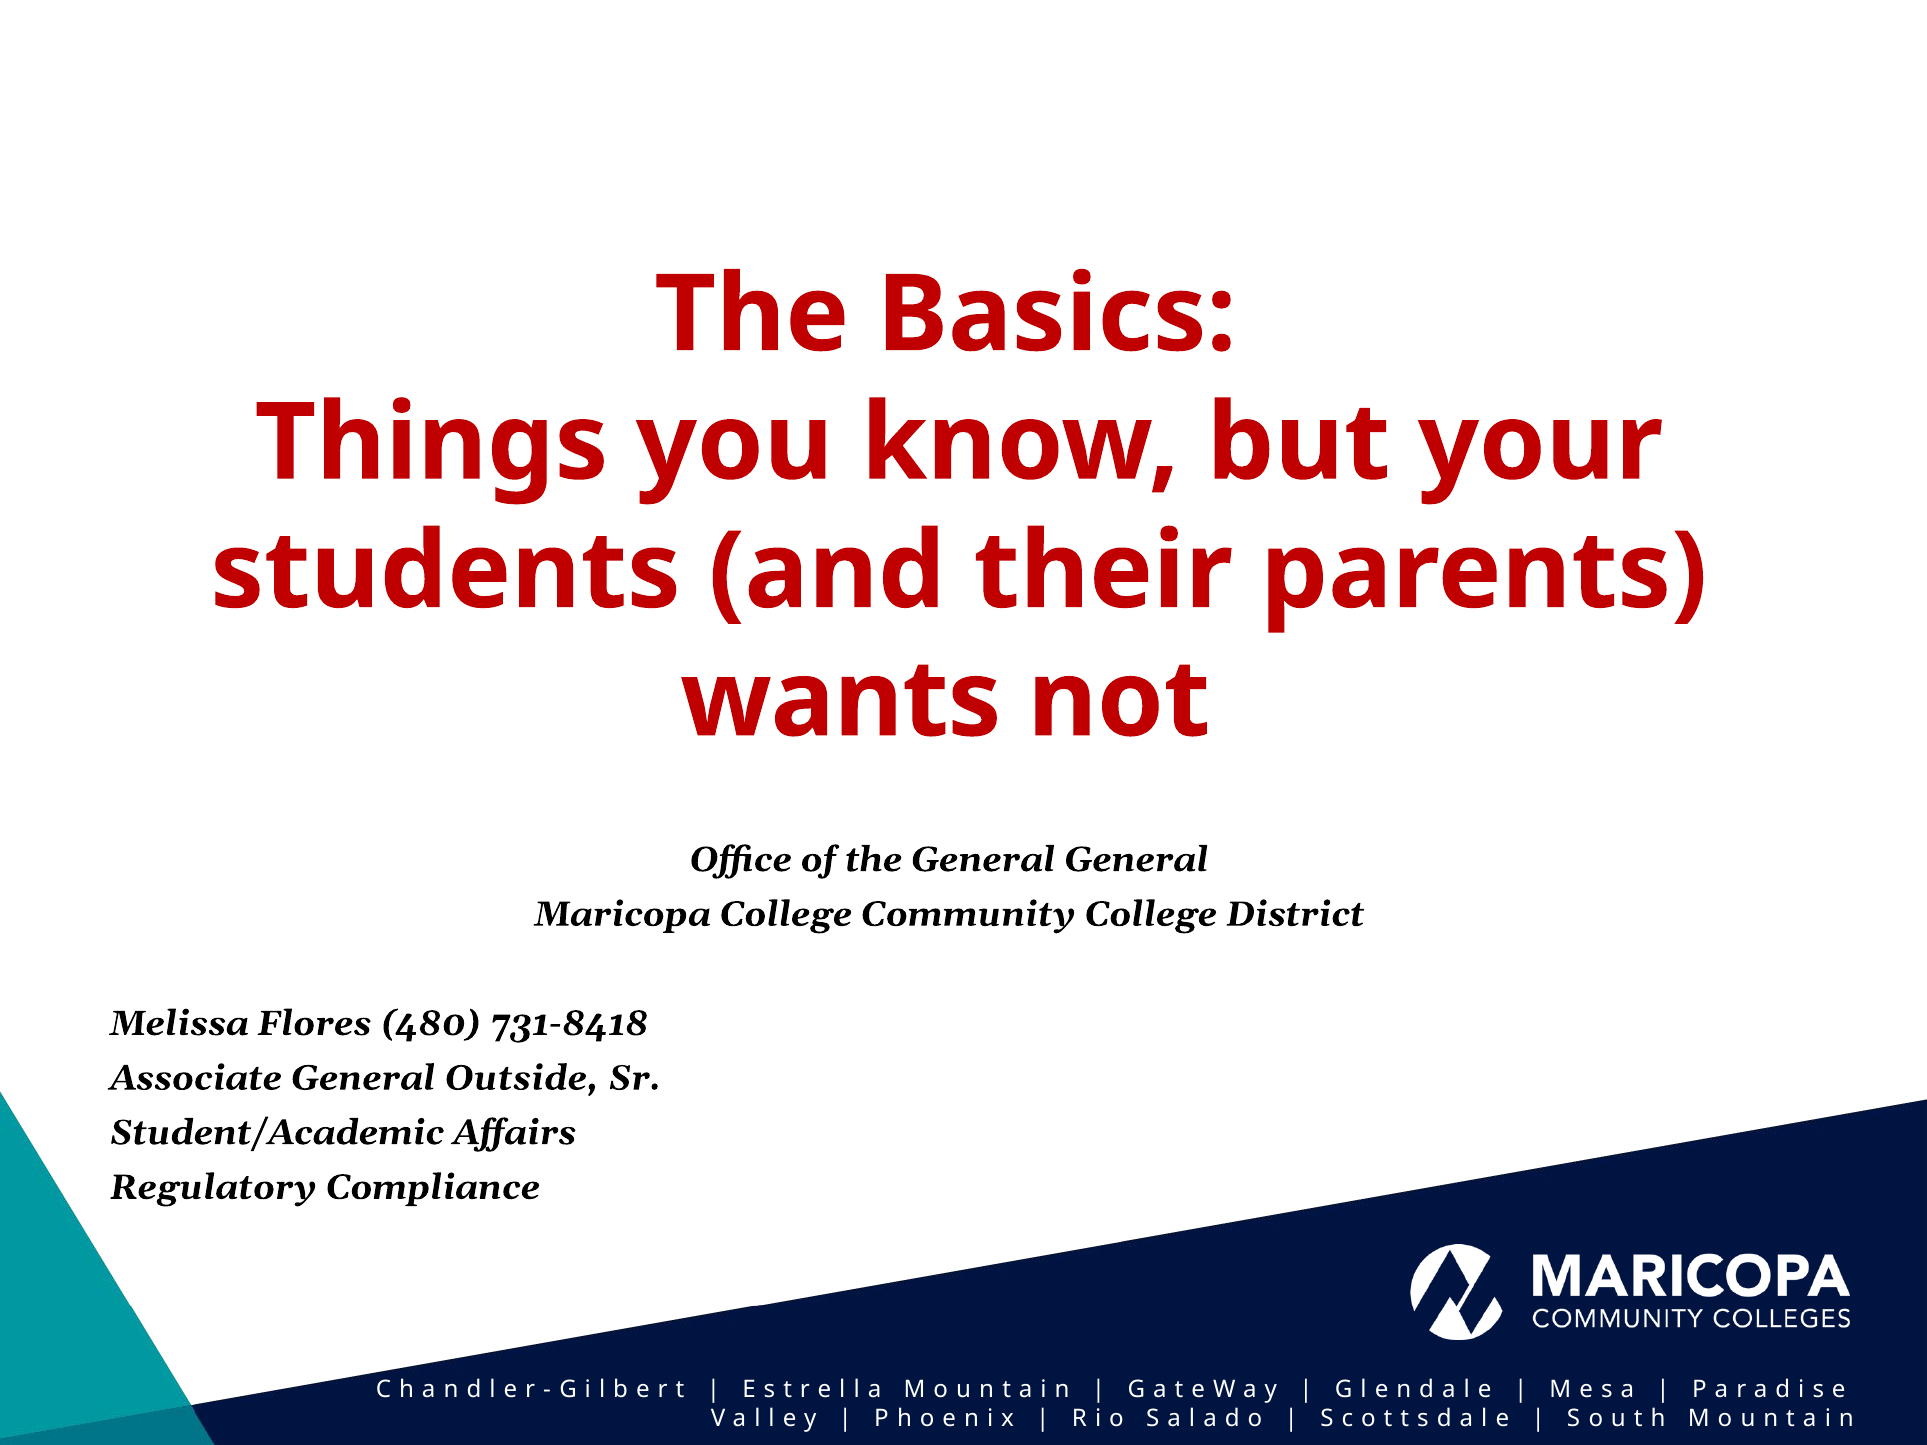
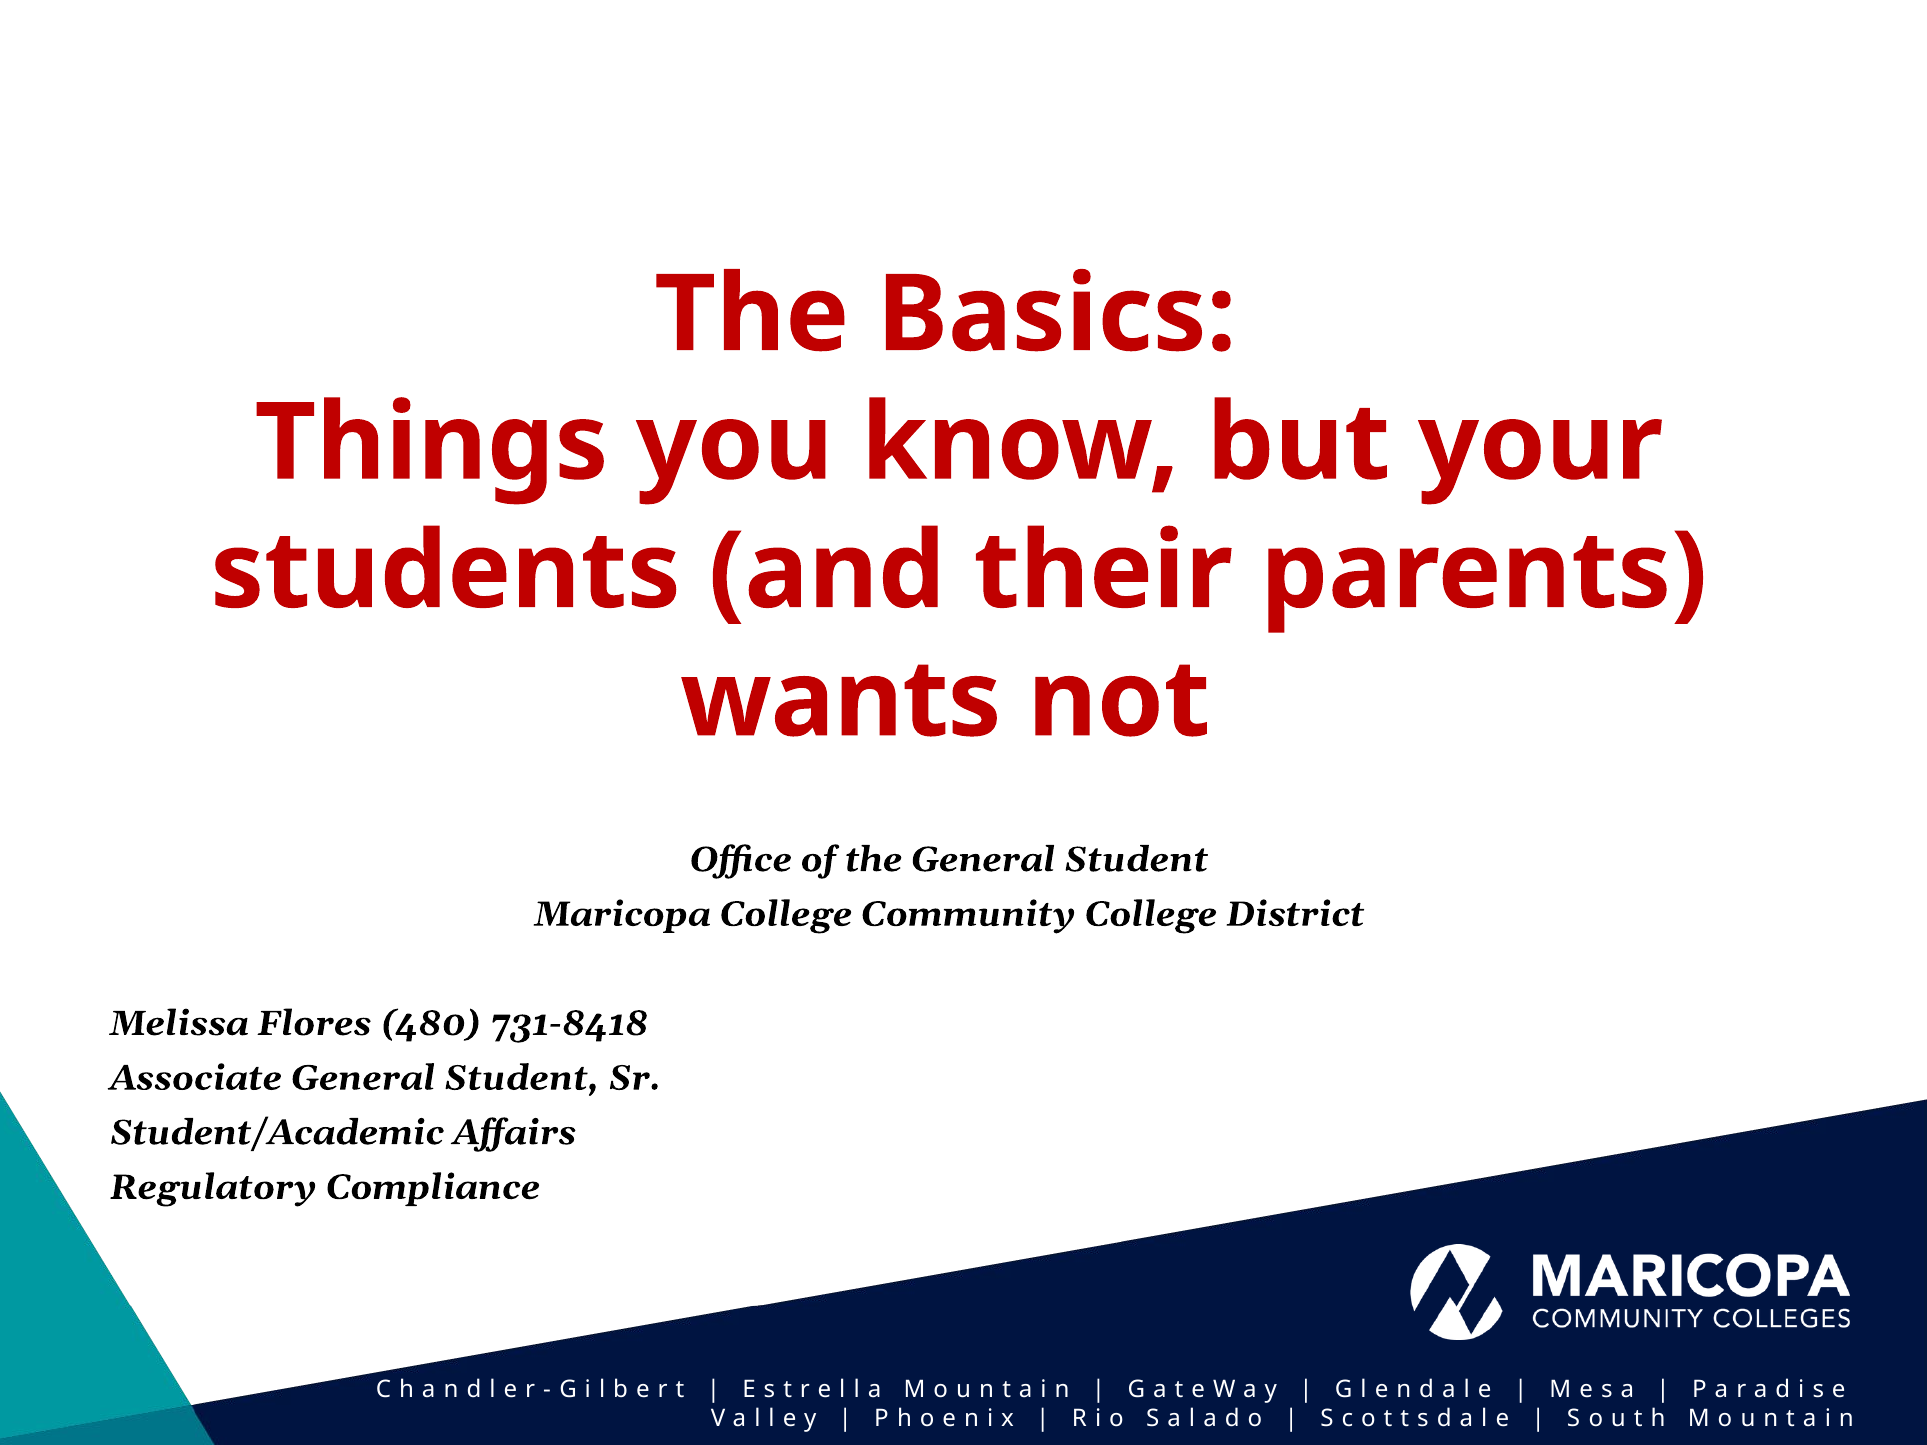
the General General: General -> Student (1136, 860)
Associate General Outside: Outside -> Student (522, 1078)
